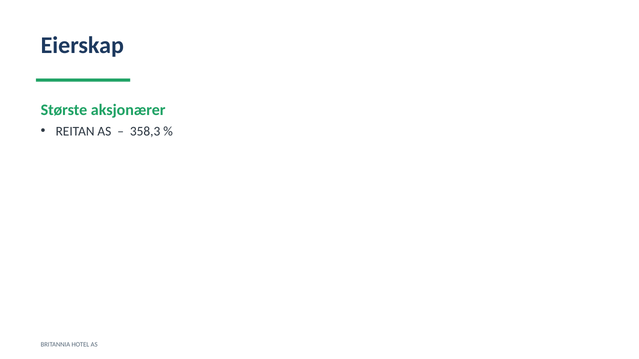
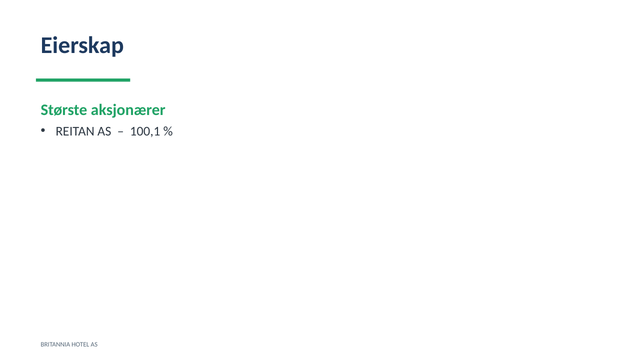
358,3: 358,3 -> 100,1 (145, 131)
